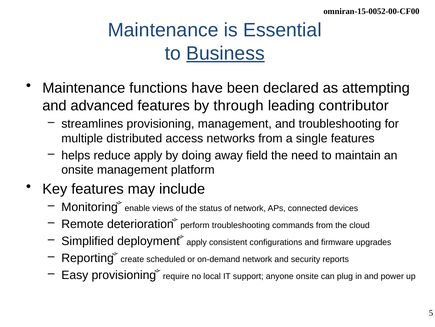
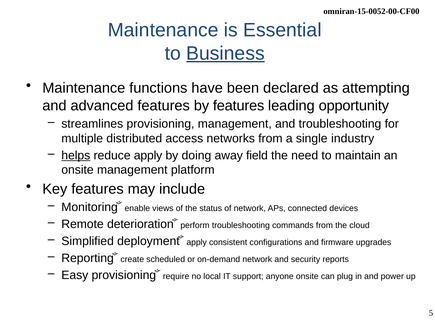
by through: through -> features (239, 105)
contributor: contributor -> opportunity (354, 105)
single features: features -> industry (353, 138)
helps underline: none -> present (76, 155)
